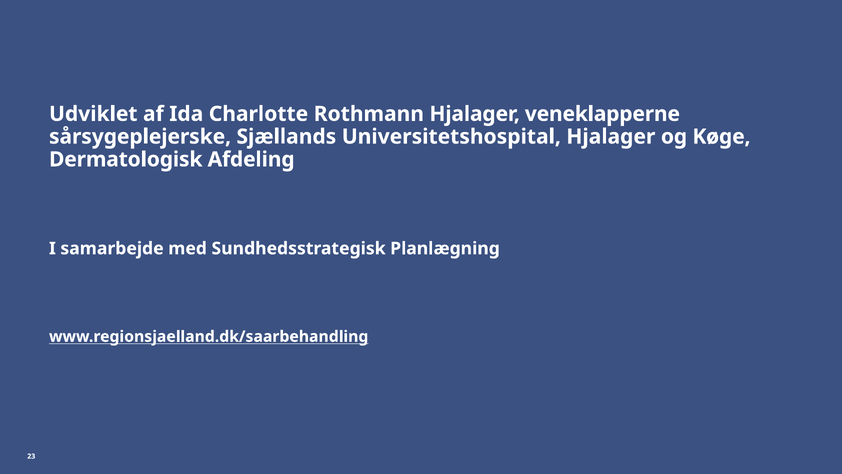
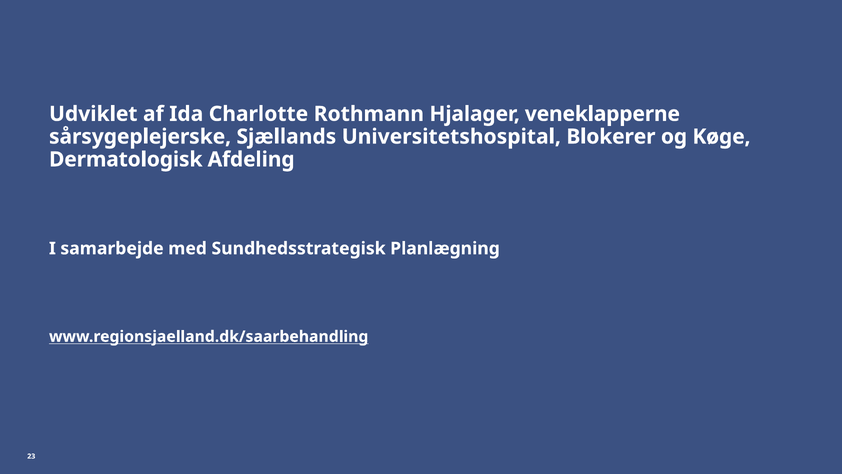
Universitetshospital Hjalager: Hjalager -> Blokerer (611, 137)
